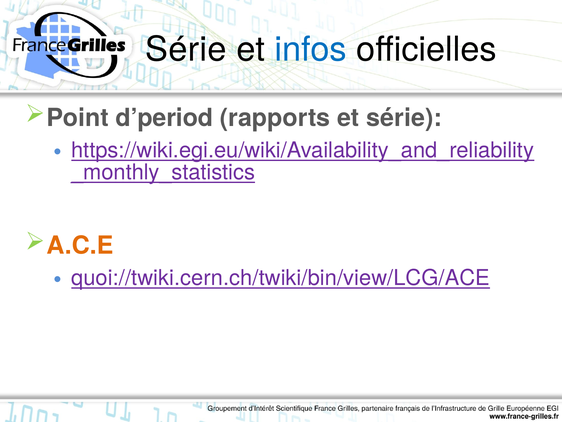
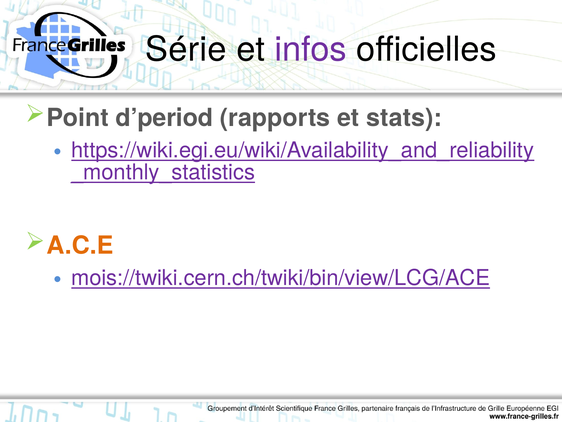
infos colour: blue -> purple (311, 49)
et série: série -> stats (404, 118)
quoi://twiki.cern.ch/twiki/bin/view/LCG/ACE: quoi://twiki.cern.ch/twiki/bin/view/LCG/ACE -> mois://twiki.cern.ch/twiki/bin/view/LCG/ACE (281, 278)
